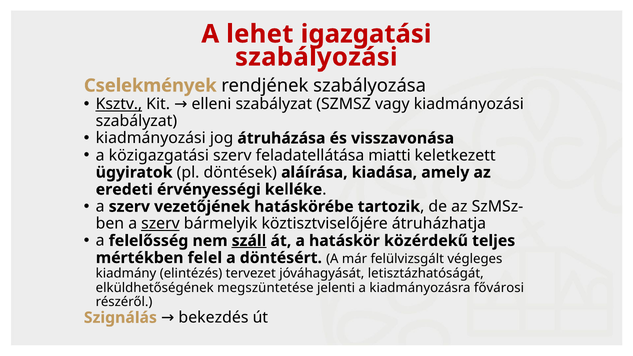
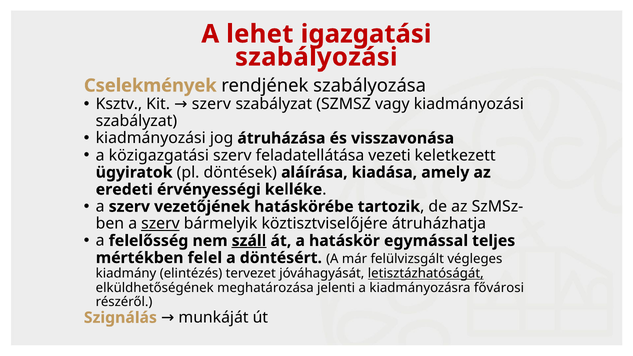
Ksztv underline: present -> none (119, 104)
Kit elleni: elleni -> szerv (211, 104)
miatti: miatti -> vezeti (390, 155)
közérdekű: közérdekű -> egymással (426, 241)
letisztázhatóságát underline: none -> present (426, 274)
megszüntetése: megszüntetése -> meghatározása (265, 288)
bekezdés: bekezdés -> munkáját (214, 318)
